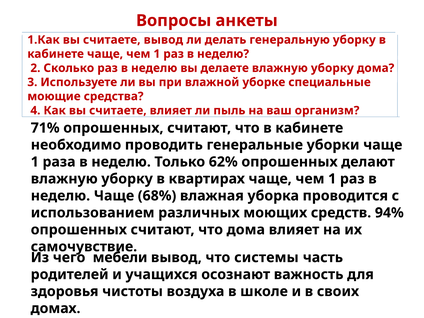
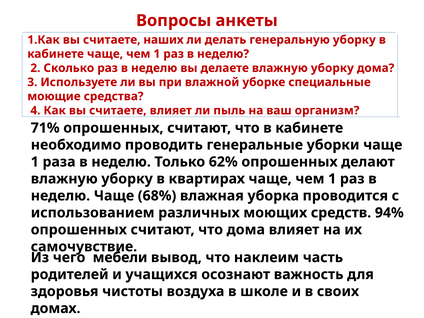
считаете вывод: вывод -> наших (164, 40)
системы: системы -> наклеим (266, 257)
